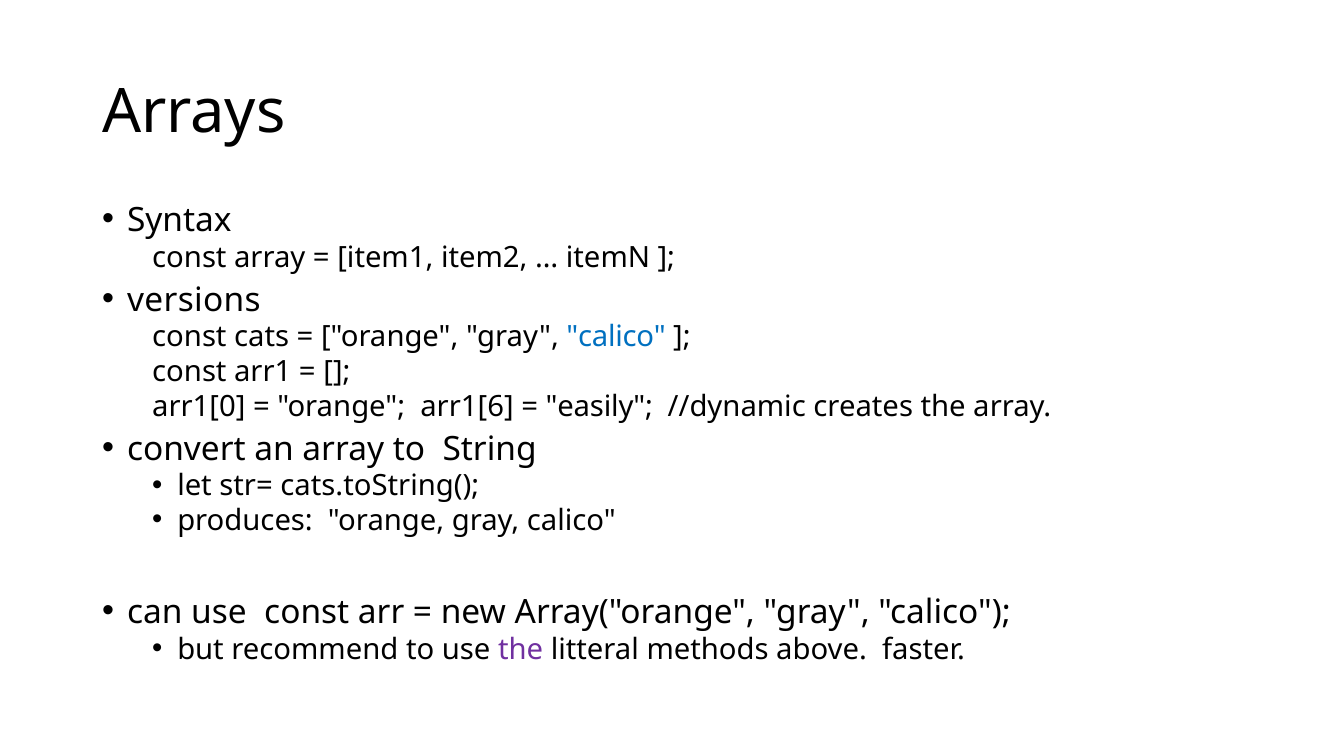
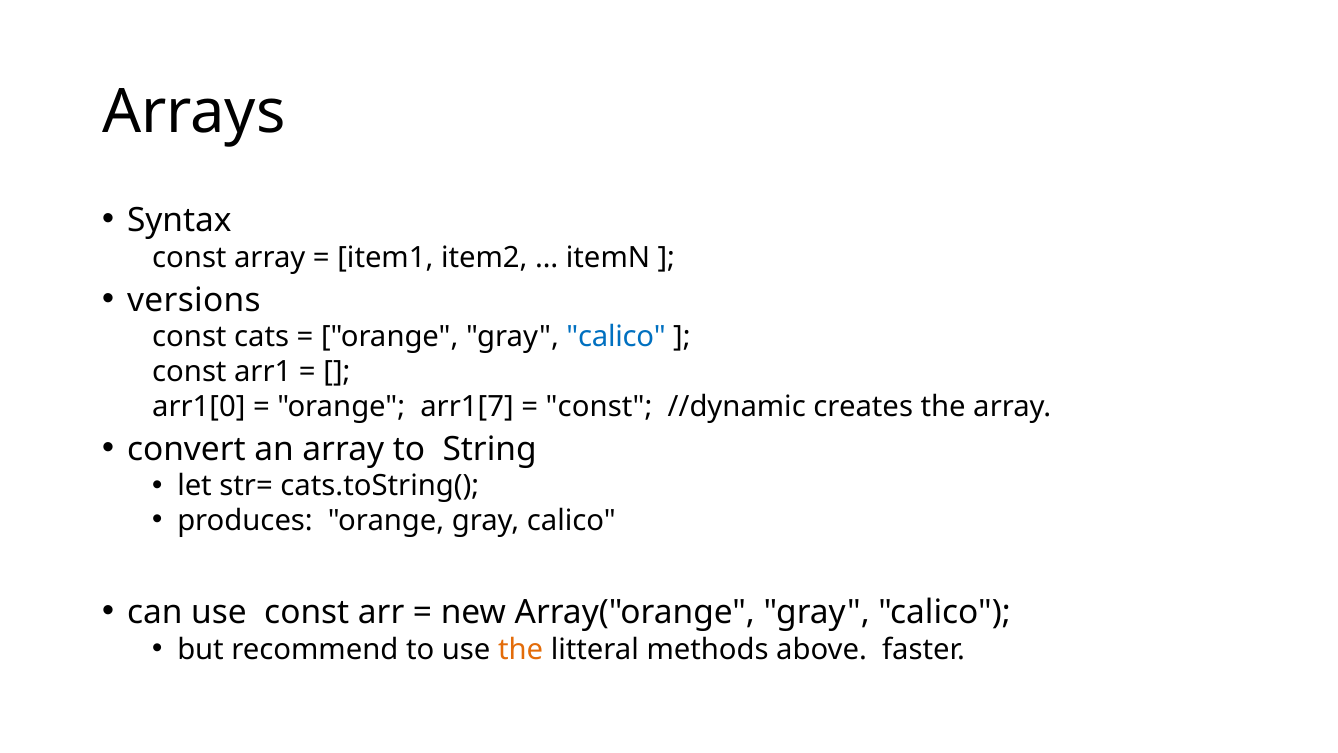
arr1[6: arr1[6 -> arr1[7 (467, 406)
easily: easily -> const (599, 406)
the colour: purple -> orange (521, 649)
